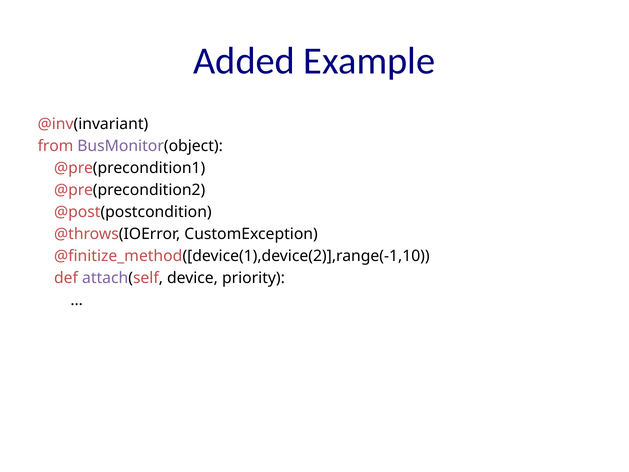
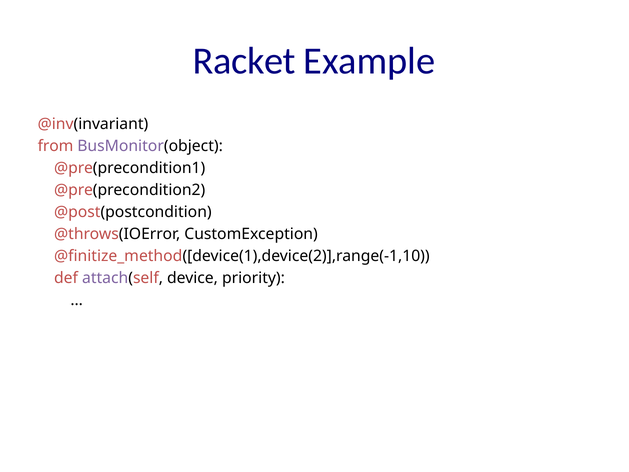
Added: Added -> Racket (244, 61)
